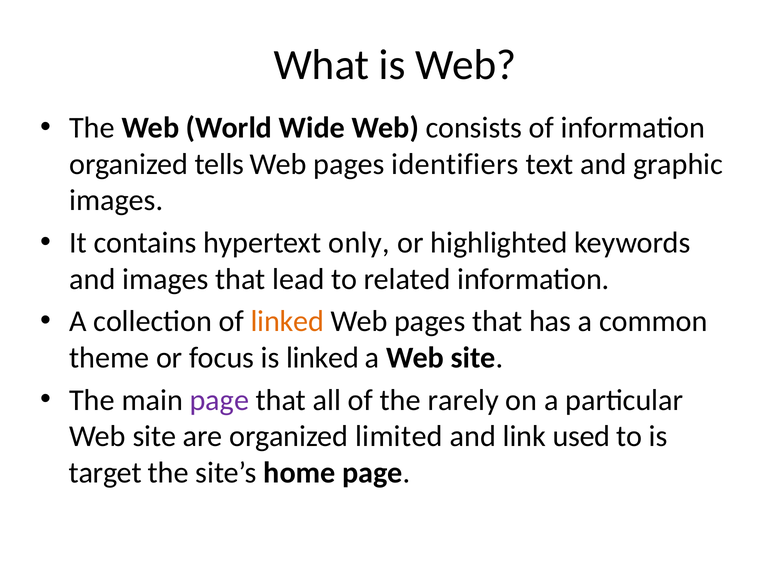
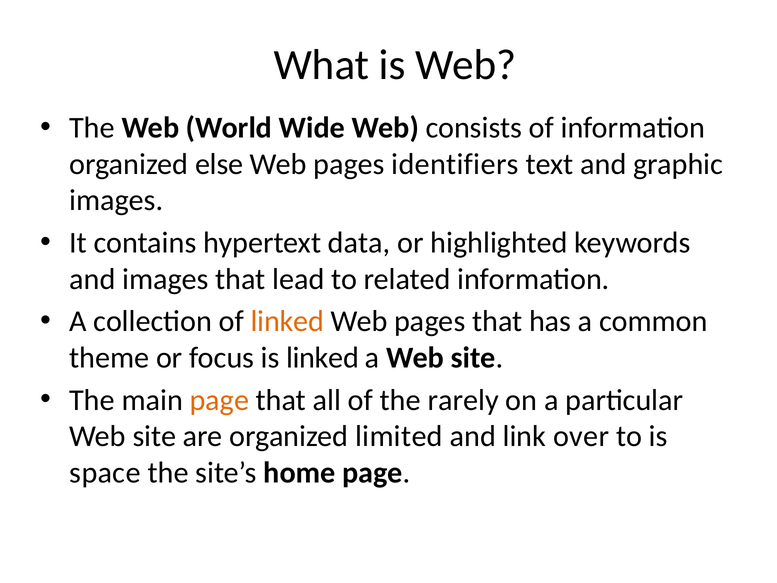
tells: tells -> else (219, 164)
only: only -> data (359, 243)
page colour: purple -> orange (219, 400)
used: used -> over (581, 436)
target: target -> space (105, 472)
